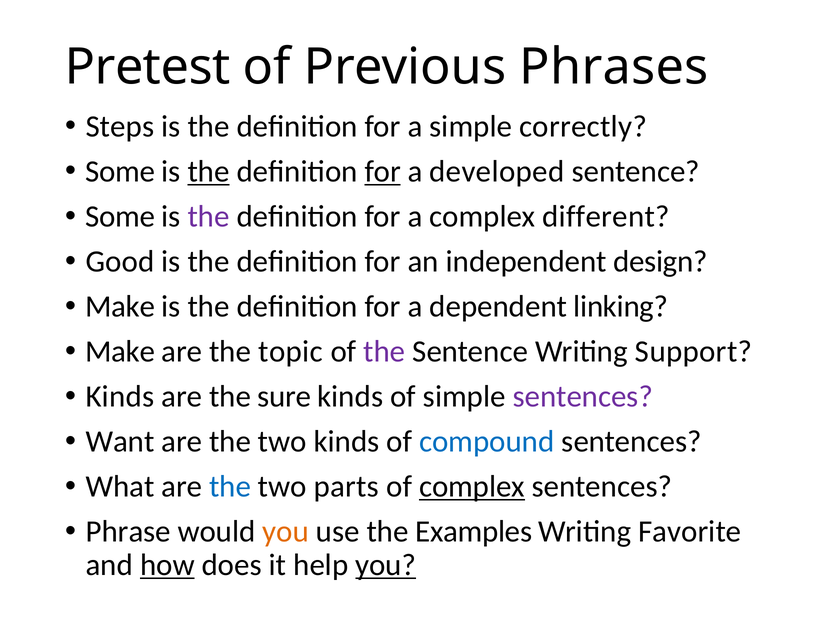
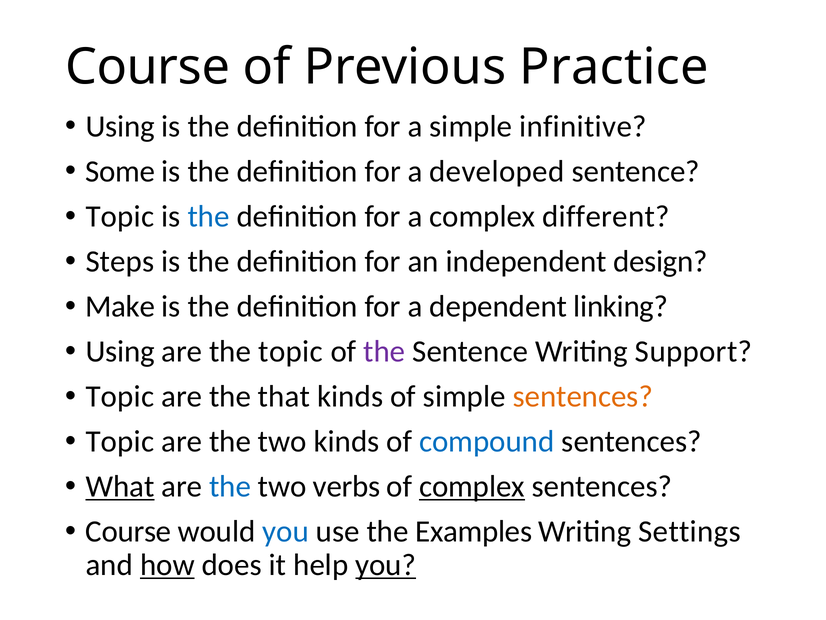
Pretest: Pretest -> Course (148, 67)
Phrases: Phrases -> Practice (614, 67)
Steps: Steps -> Using (120, 126)
correctly: correctly -> infinitive (583, 126)
the underline: present -> none (209, 171)
for underline: present -> none (383, 171)
Some: Some -> Topic (120, 216)
the colour: purple -> blue (209, 216)
Good: Good -> Steps (120, 261)
Make: Make -> Using (120, 351)
Kinds: Kinds -> Topic (120, 396)
sure: sure -> that (284, 396)
sentences colour: purple -> orange (583, 396)
Want: Want -> Topic (120, 441)
What underline: none -> present (120, 486)
parts: parts -> verbs (347, 486)
Phrase: Phrase -> Course (128, 531)
you colour: orange -> blue (286, 531)
Favorite: Favorite -> Settings (690, 531)
